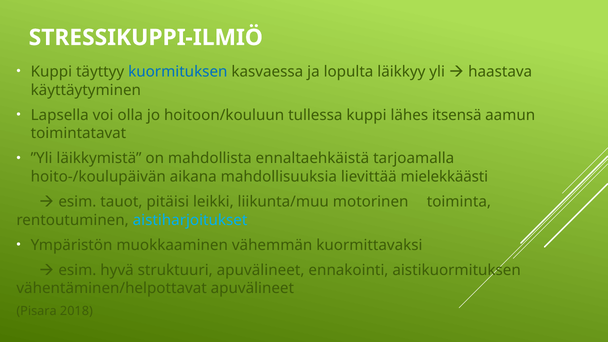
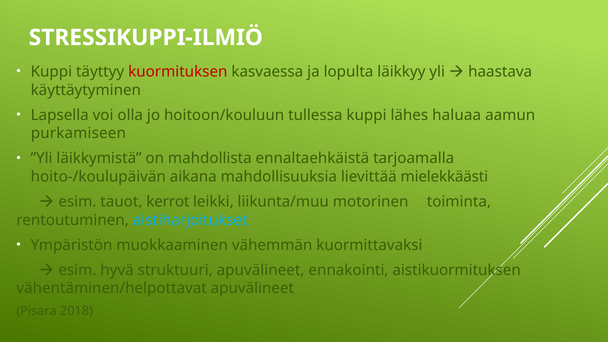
kuormituksen colour: blue -> red (178, 72)
itsensä: itsensä -> haluaa (457, 115)
toimintatavat: toimintatavat -> purkamiseen (78, 133)
pitäisi: pitäisi -> kerrot (168, 202)
